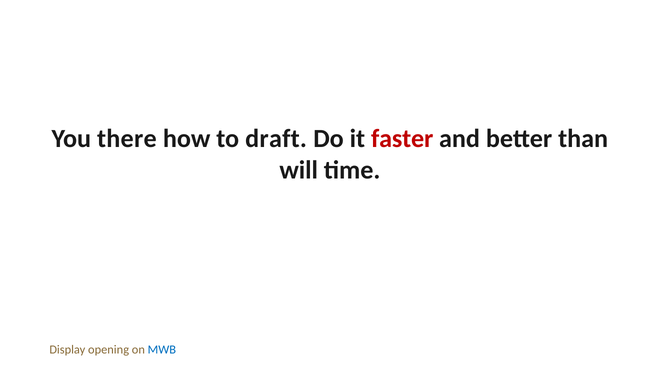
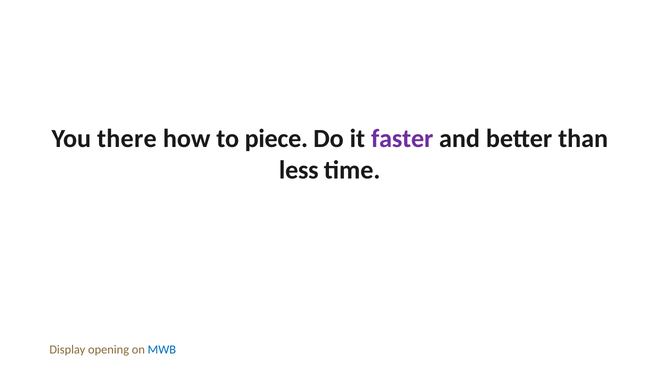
draft: draft -> piece (276, 139)
faster colour: red -> purple (402, 139)
will: will -> less (299, 170)
